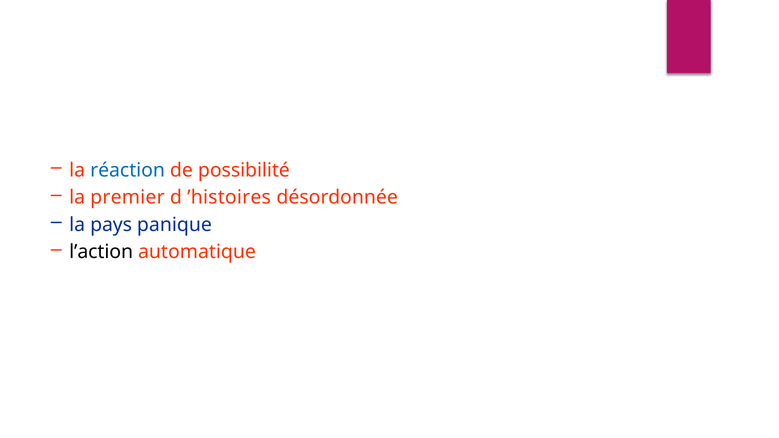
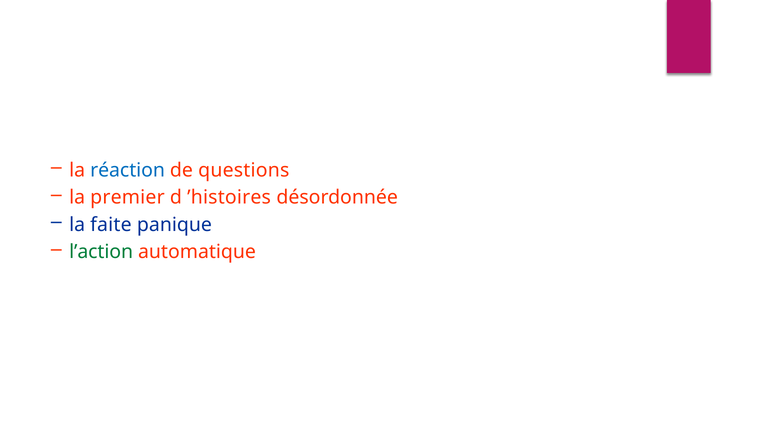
possibilité: possibilité -> questions (244, 170)
pays: pays -> faite (111, 225)
l’action colour: black -> green (101, 252)
